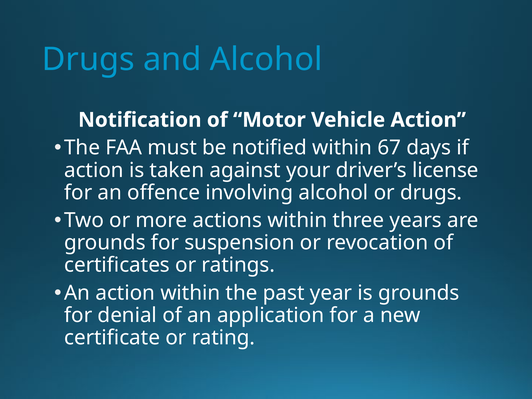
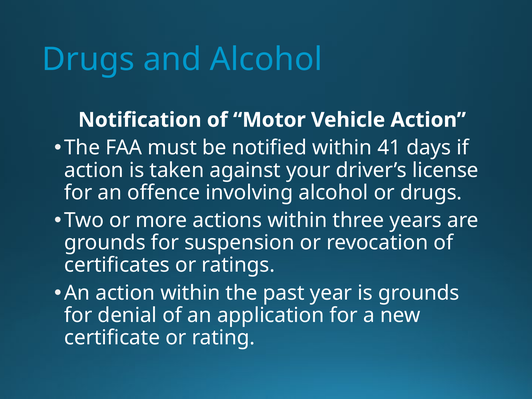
67: 67 -> 41 (389, 148)
